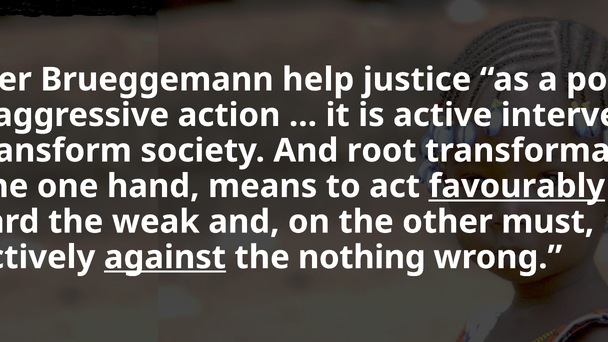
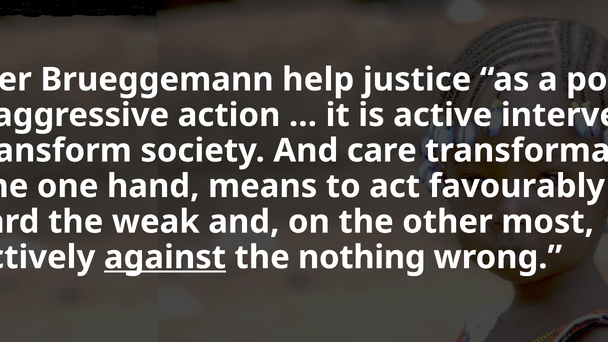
root: root -> care (382, 151)
favourably underline: present -> none (517, 186)
must: must -> most (548, 222)
